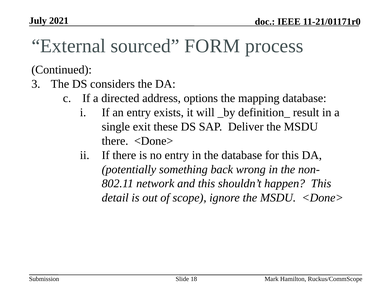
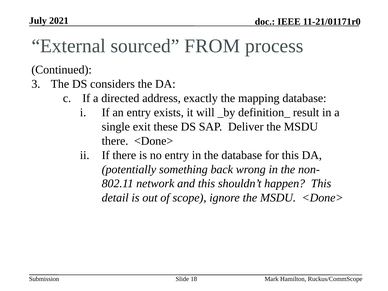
FORM: FORM -> FROM (212, 46)
options: options -> exactly (201, 98)
